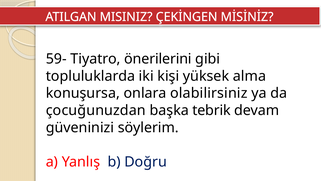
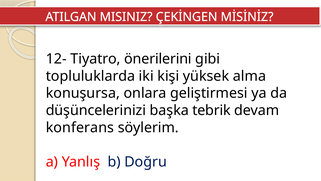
59-: 59- -> 12- (56, 59)
olabilirsiniz: olabilirsiniz -> geliştirmesi (209, 93)
çocuğunuzdan: çocuğunuzdan -> düşüncelerinizi (96, 110)
güveninizi: güveninizi -> konferans (80, 127)
